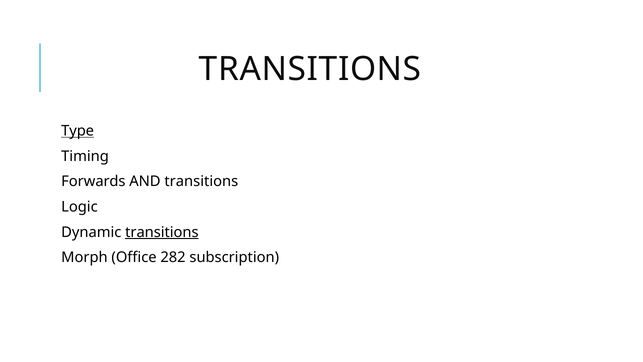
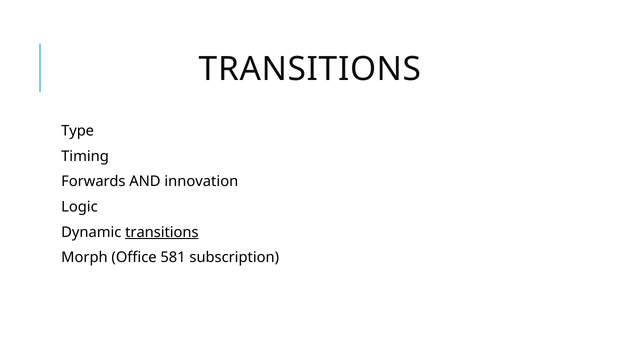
Type underline: present -> none (78, 131)
AND transitions: transitions -> innovation (201, 181)
282: 282 -> 581 (173, 257)
